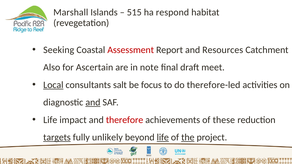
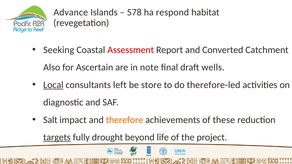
Marshall: Marshall -> Advance (71, 12)
515: 515 -> 578 (134, 12)
Resources: Resources -> Converted (223, 50)
meet: meet -> wells (213, 67)
salt: salt -> left (120, 85)
focus: focus -> store (151, 85)
and underline: present -> none (93, 102)
Life: Life -> Salt (50, 120)
therefore colour: red -> orange (125, 120)
unlikely: unlikely -> drought (107, 138)
life underline: present -> none (163, 138)
the underline: present -> none (188, 138)
